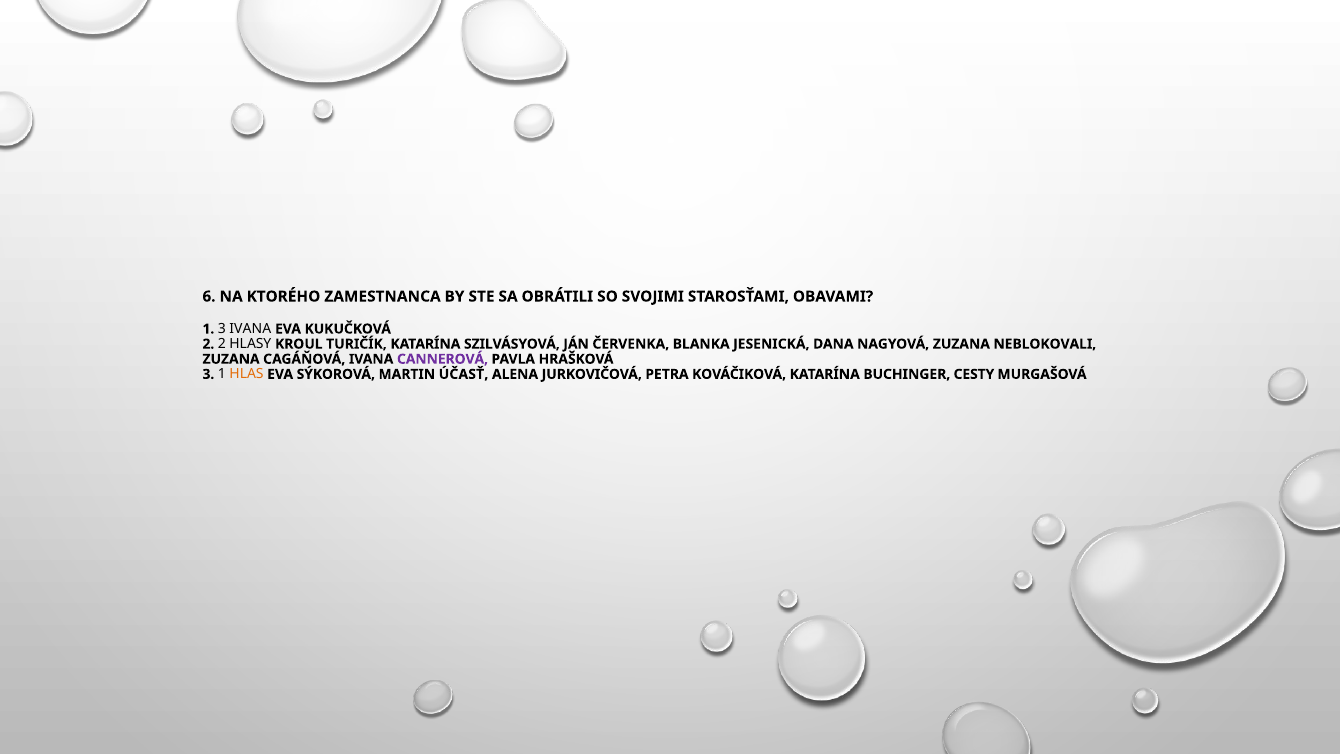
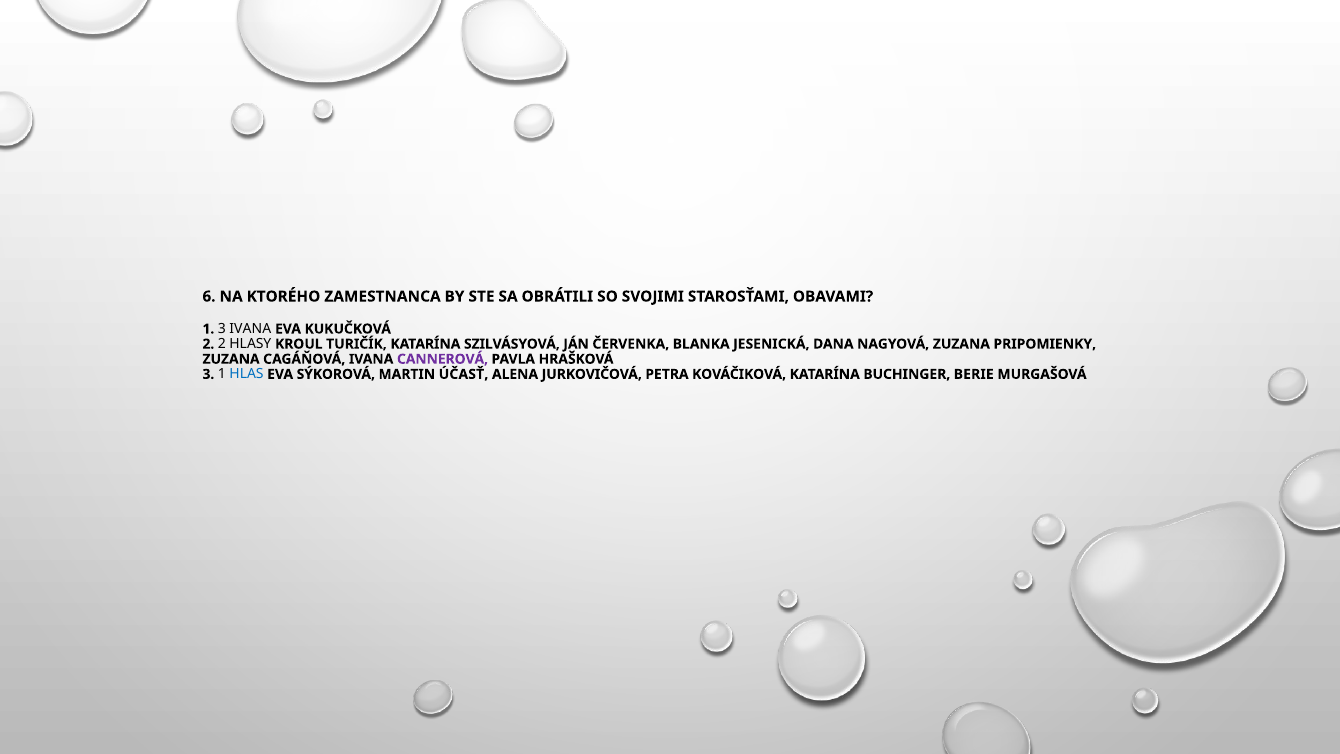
NEBLOKOVALI: NEBLOKOVALI -> PRIPOMIENKY (1045, 344)
HLAS colour: orange -> blue (247, 374)
CESTY: CESTY -> BERIE (974, 374)
